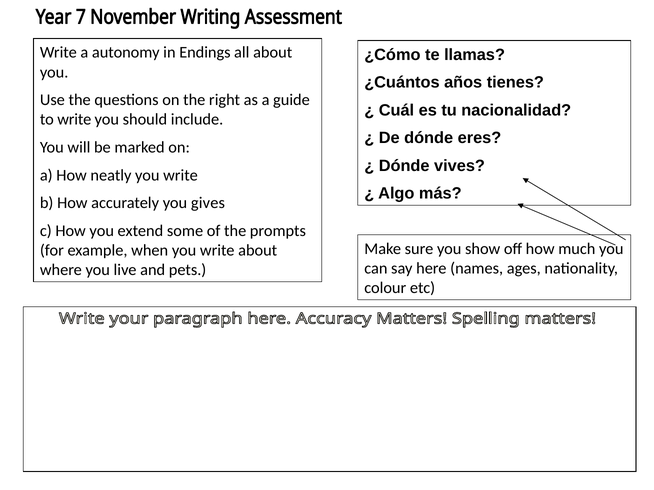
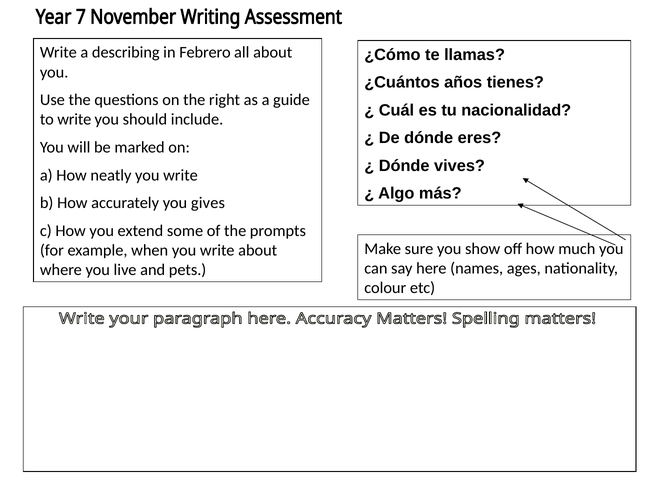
autonomy: autonomy -> describing (126, 53)
Endings: Endings -> Febrero (205, 53)
